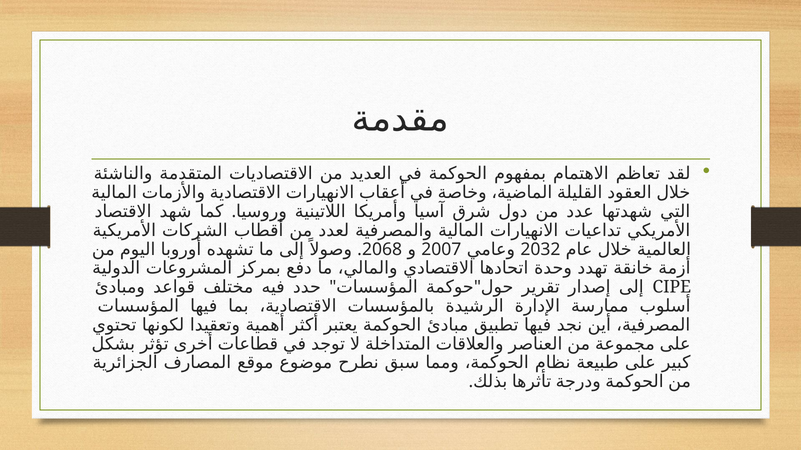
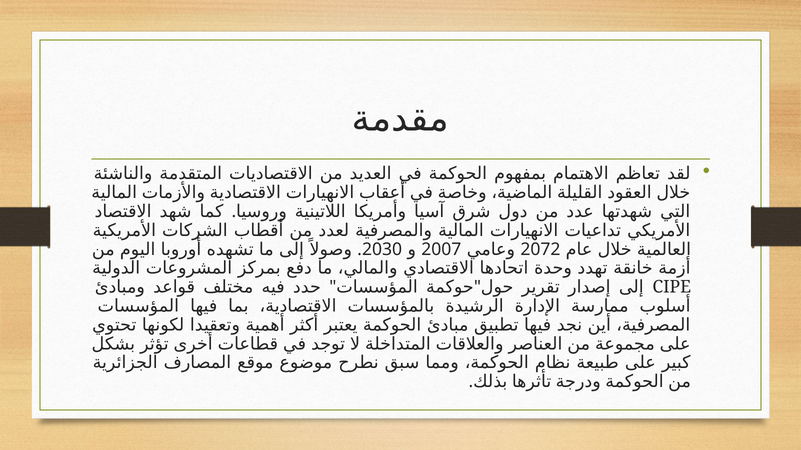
2068: 2068 -> 2030 (382, 250)
2032: 2032 -> 2072 (540, 250)
